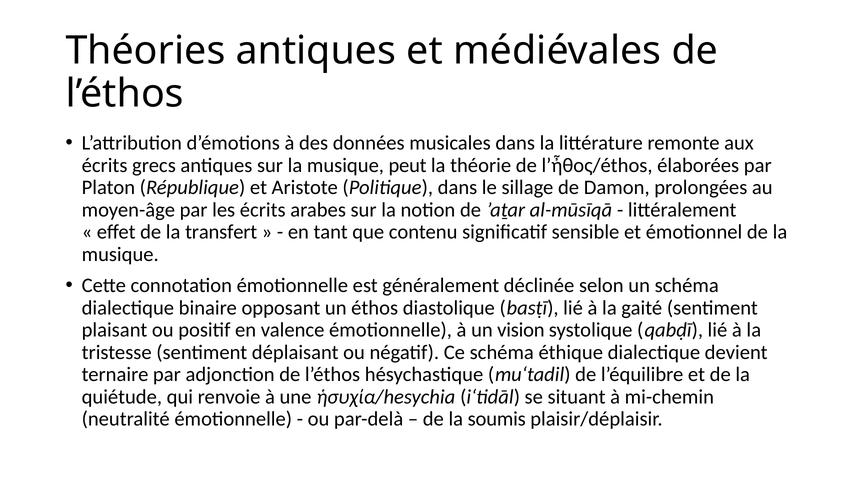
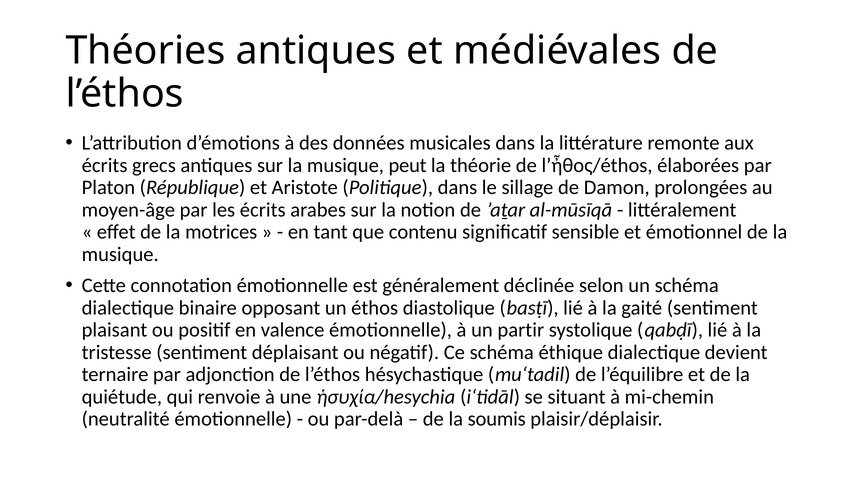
transfert: transfert -> motrices (221, 232)
vision: vision -> partir (521, 330)
